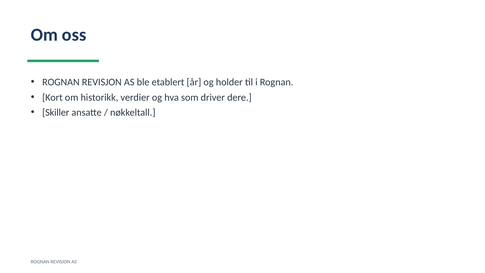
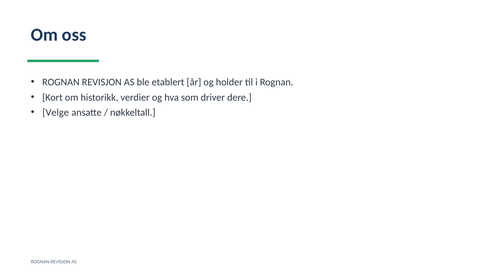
Skiller: Skiller -> Velge (56, 112)
